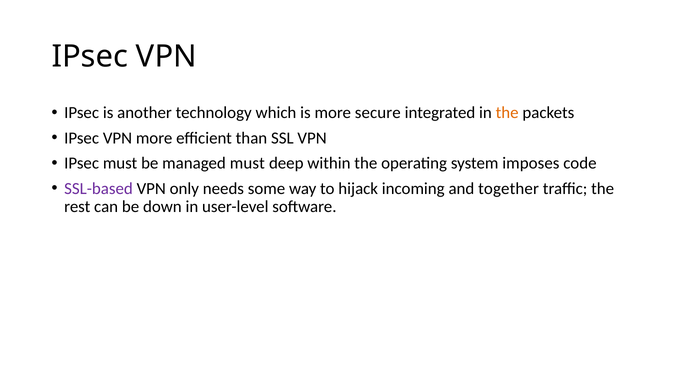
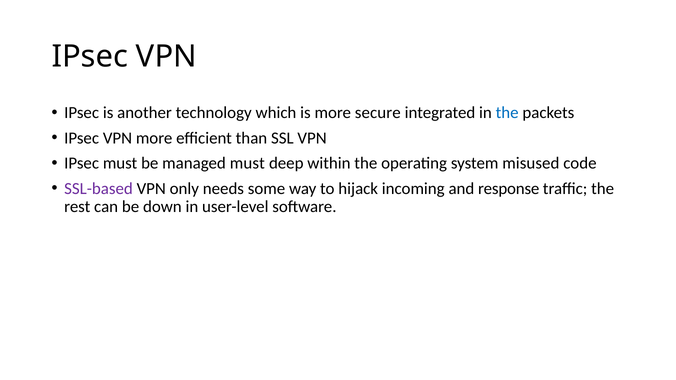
the colour: orange -> blue (507, 113)
imposes: imposes -> misused (531, 163)
together: together -> response (509, 189)
